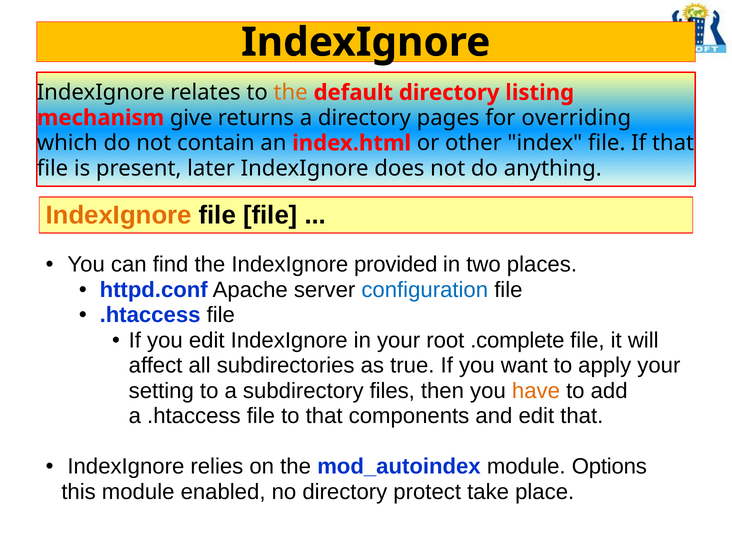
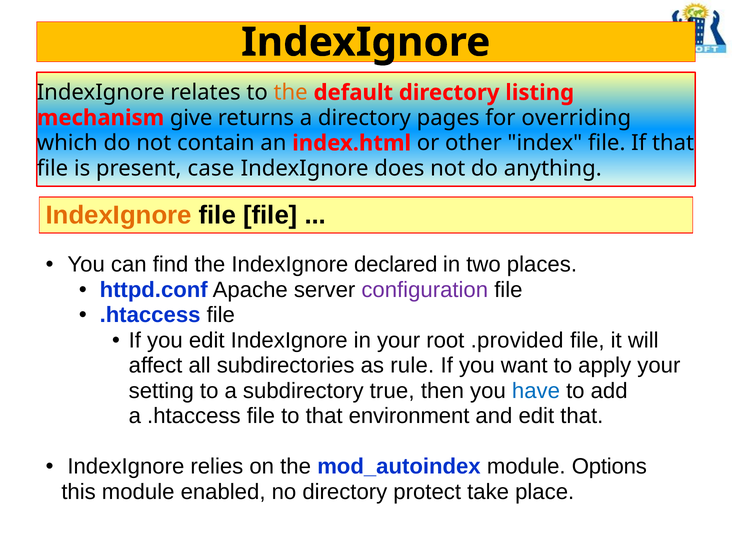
later: later -> case (211, 168)
provided: provided -> declared (396, 265)
configuration colour: blue -> purple (425, 290)
.complete: .complete -> .provided (517, 340)
true: true -> rule (412, 366)
files: files -> true (392, 391)
have colour: orange -> blue (536, 391)
components: components -> environment (409, 416)
